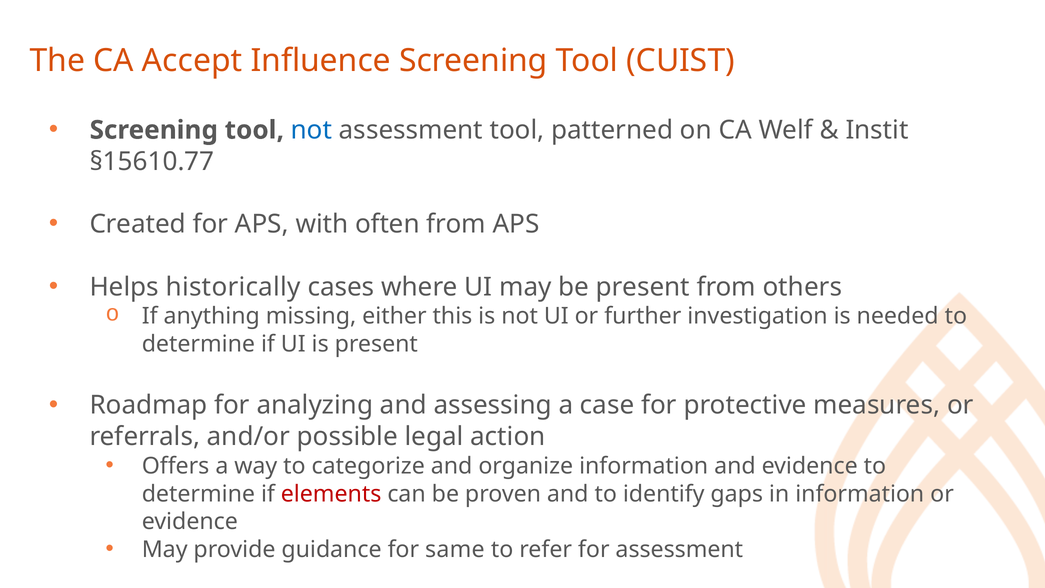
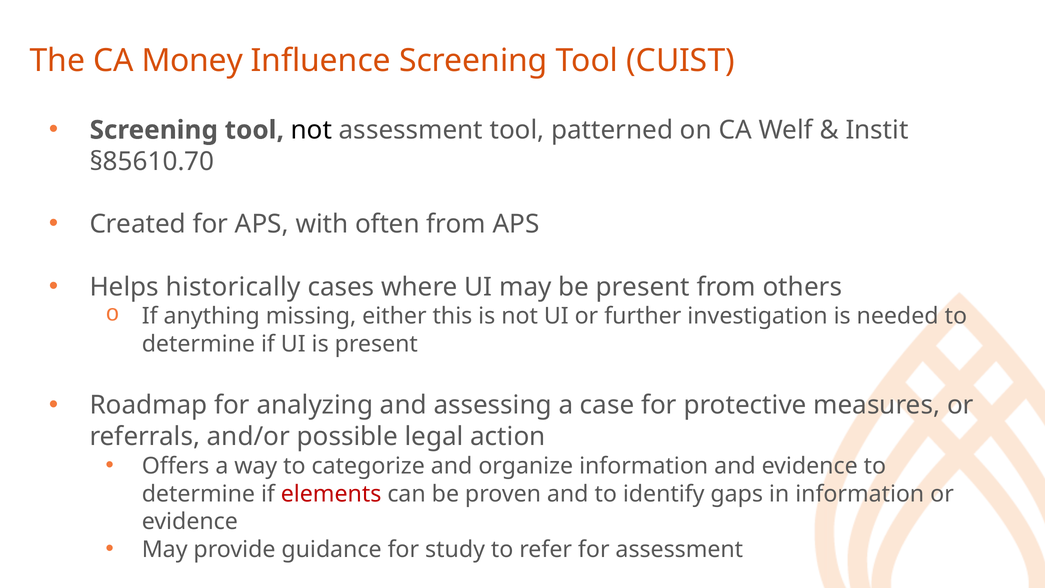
Accept: Accept -> Money (192, 61)
not colour: blue -> black (311, 130)
§15610.77: §15610.77 -> §85610.70 (152, 161)
same: same -> study (455, 550)
